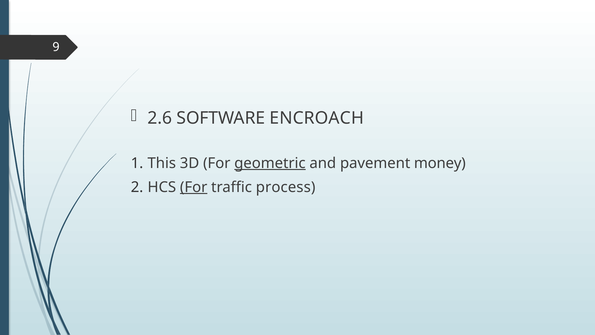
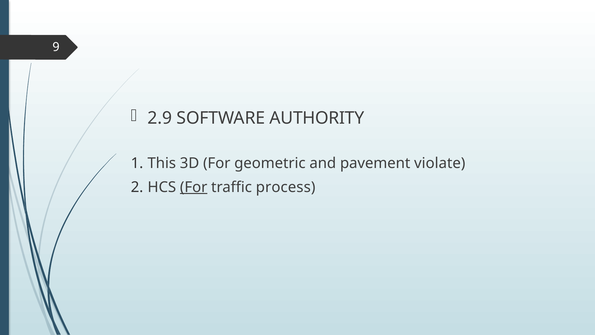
2.6: 2.6 -> 2.9 (160, 118)
ENCROACH: ENCROACH -> AUTHORITY (317, 118)
geometric underline: present -> none (270, 163)
money: money -> violate (440, 163)
